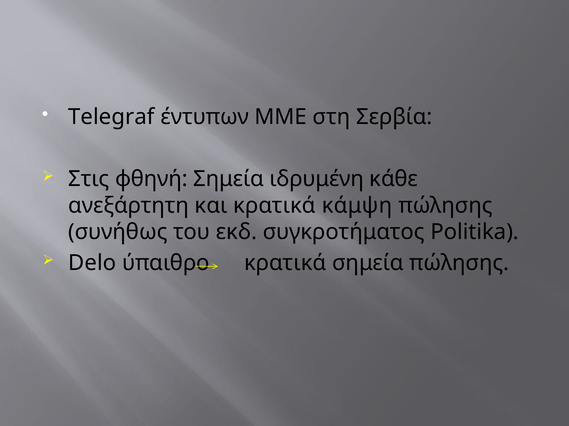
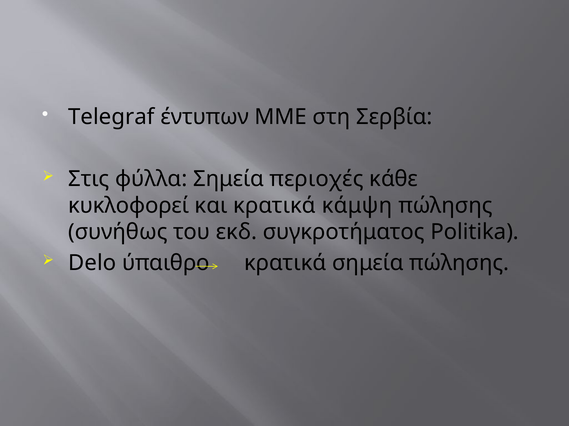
φθηνή: φθηνή -> φύλλα (151, 179)
ιδρυμένη: ιδρυμένη -> περιοχές (317, 179)
ανεξάρτητη: ανεξάρτητη -> κυκλοφορεί (129, 206)
